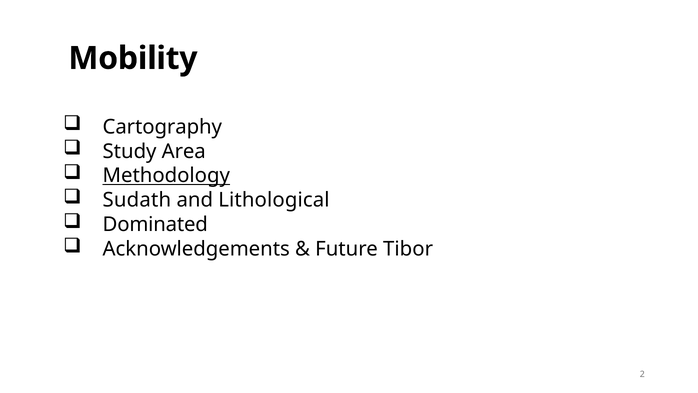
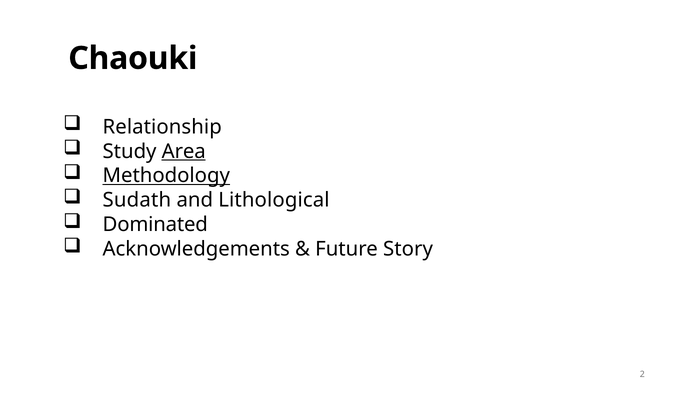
Mobility: Mobility -> Chaouki (133, 58)
Cartography: Cartography -> Relationship (162, 127)
Area underline: none -> present (184, 151)
Tibor: Tibor -> Story (408, 249)
